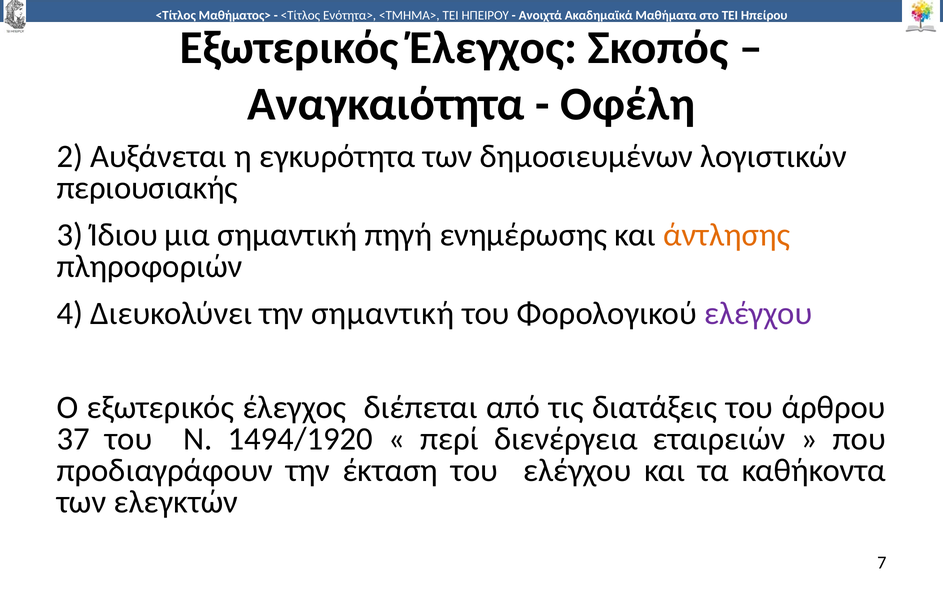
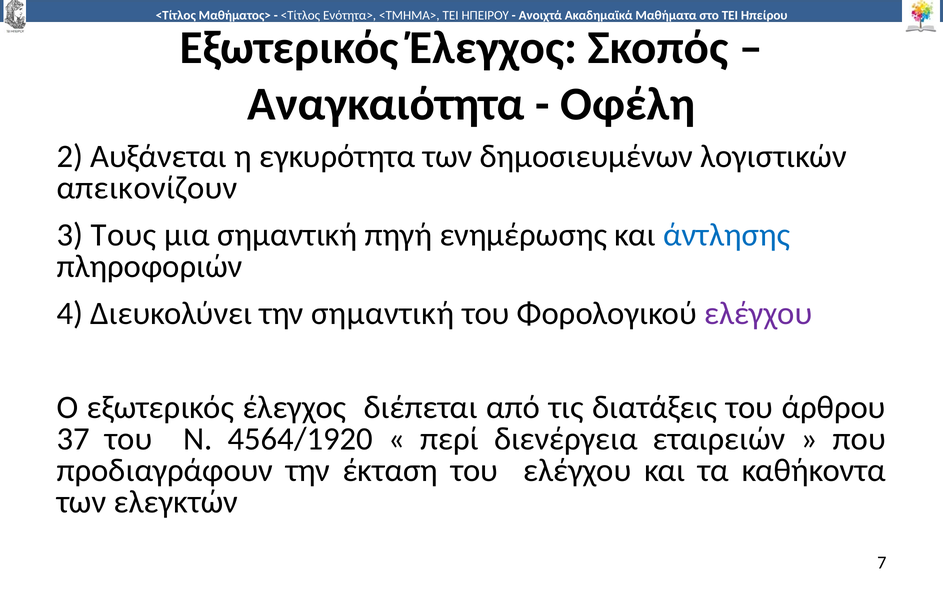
περιουσιακής: περιουσιακής -> απεικονίζουν (147, 188)
Ίδιου: Ίδιου -> Τους (124, 235)
άντλησης colour: orange -> blue (727, 235)
1494/1920: 1494/1920 -> 4564/1920 (300, 439)
